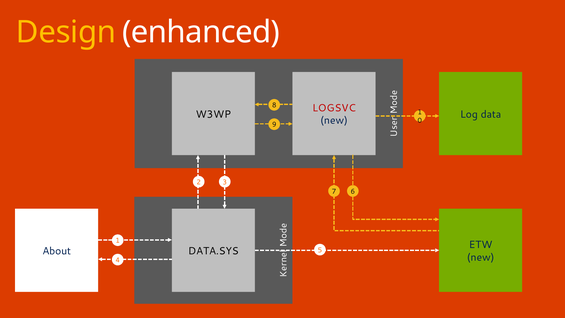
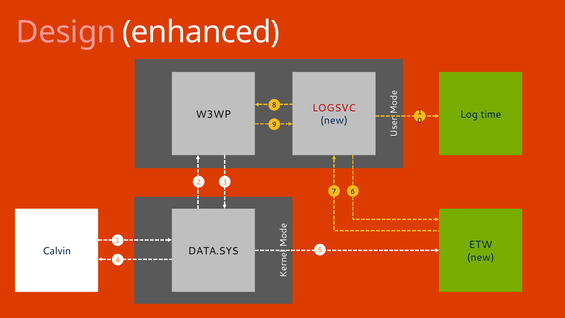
Design colour: yellow -> pink (66, 32)
data: data -> time (491, 114)
About: About -> Calvin (57, 251)
